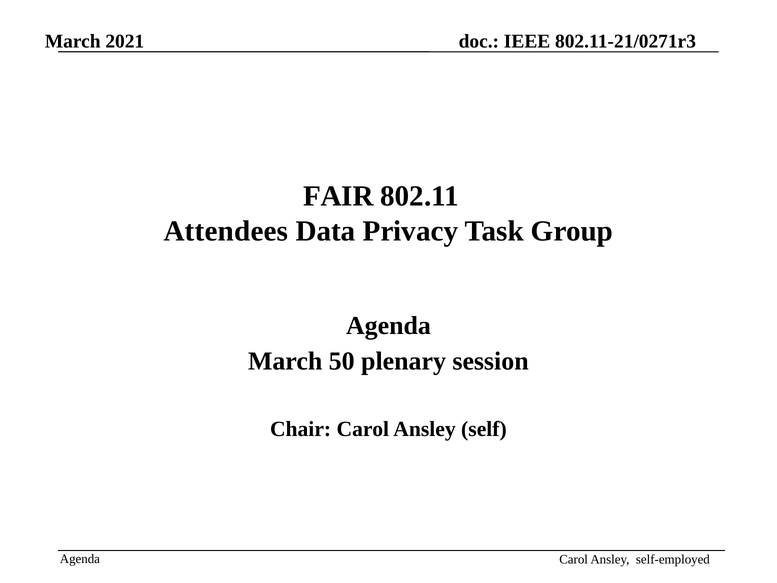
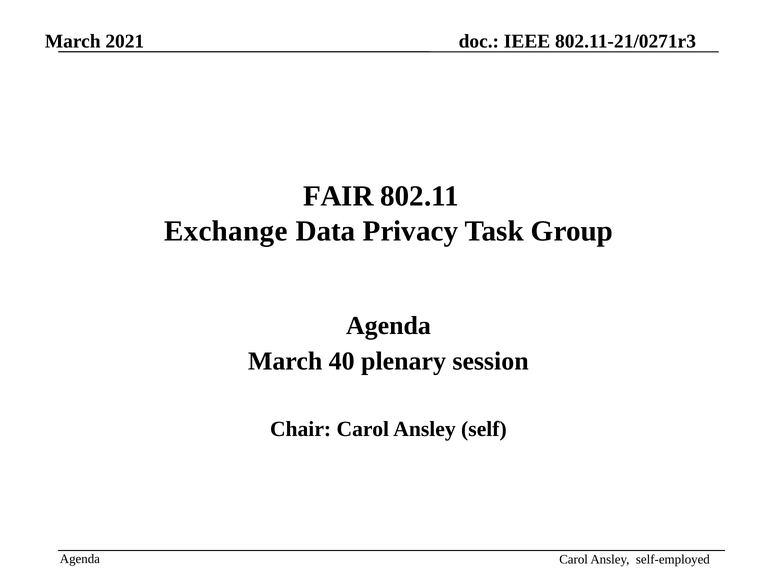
Attendees: Attendees -> Exchange (226, 231)
50: 50 -> 40 (342, 361)
